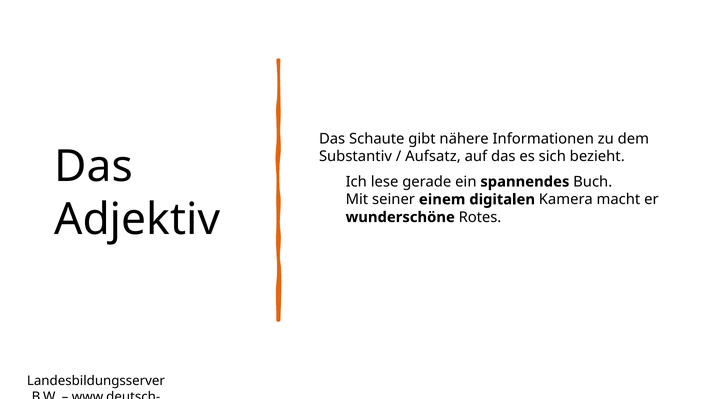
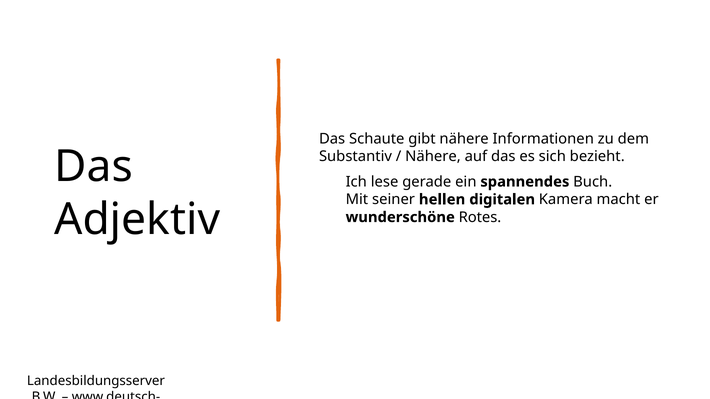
Aufsatz: Aufsatz -> Nähere (433, 157)
einem: einem -> hellen (442, 200)
